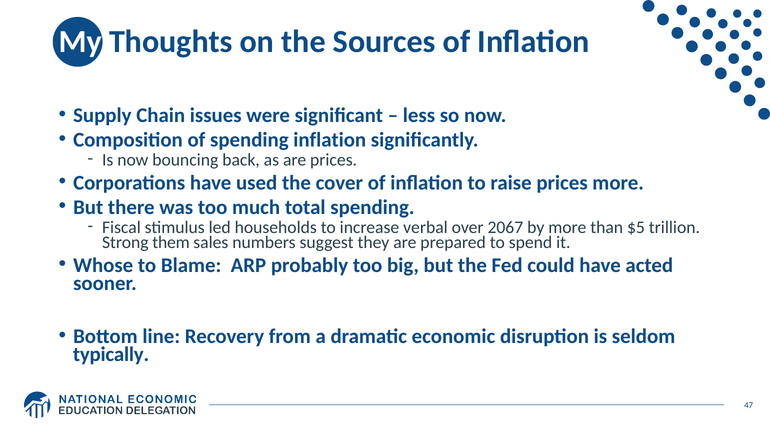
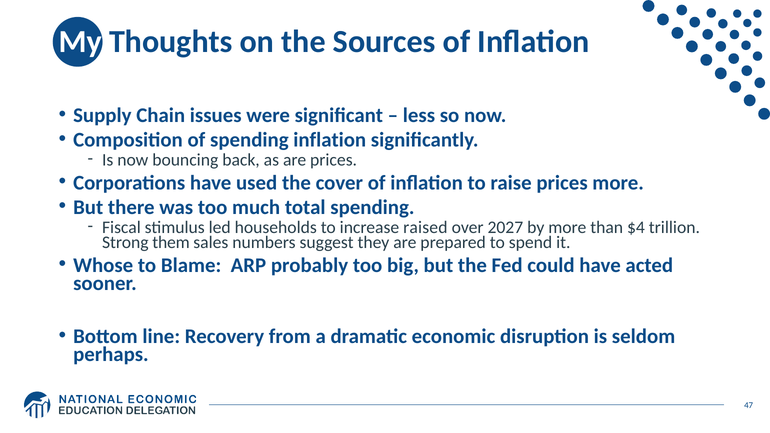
verbal: verbal -> raised (425, 227)
2067: 2067 -> 2027 (505, 227)
$5: $5 -> $4 (636, 227)
typically: typically -> perhaps (111, 355)
